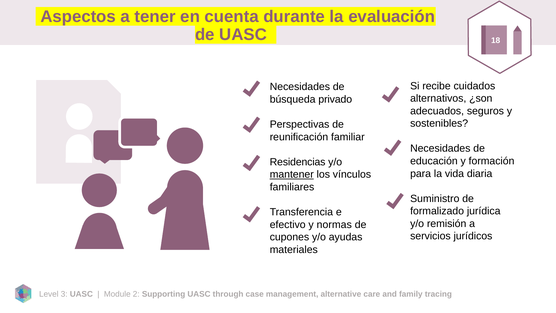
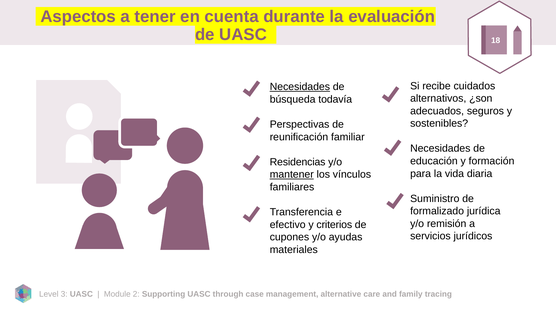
Necesidades underline: none -> present (300, 87)
privado: privado -> todavía (335, 99)
normas: normas -> criterios (334, 224)
